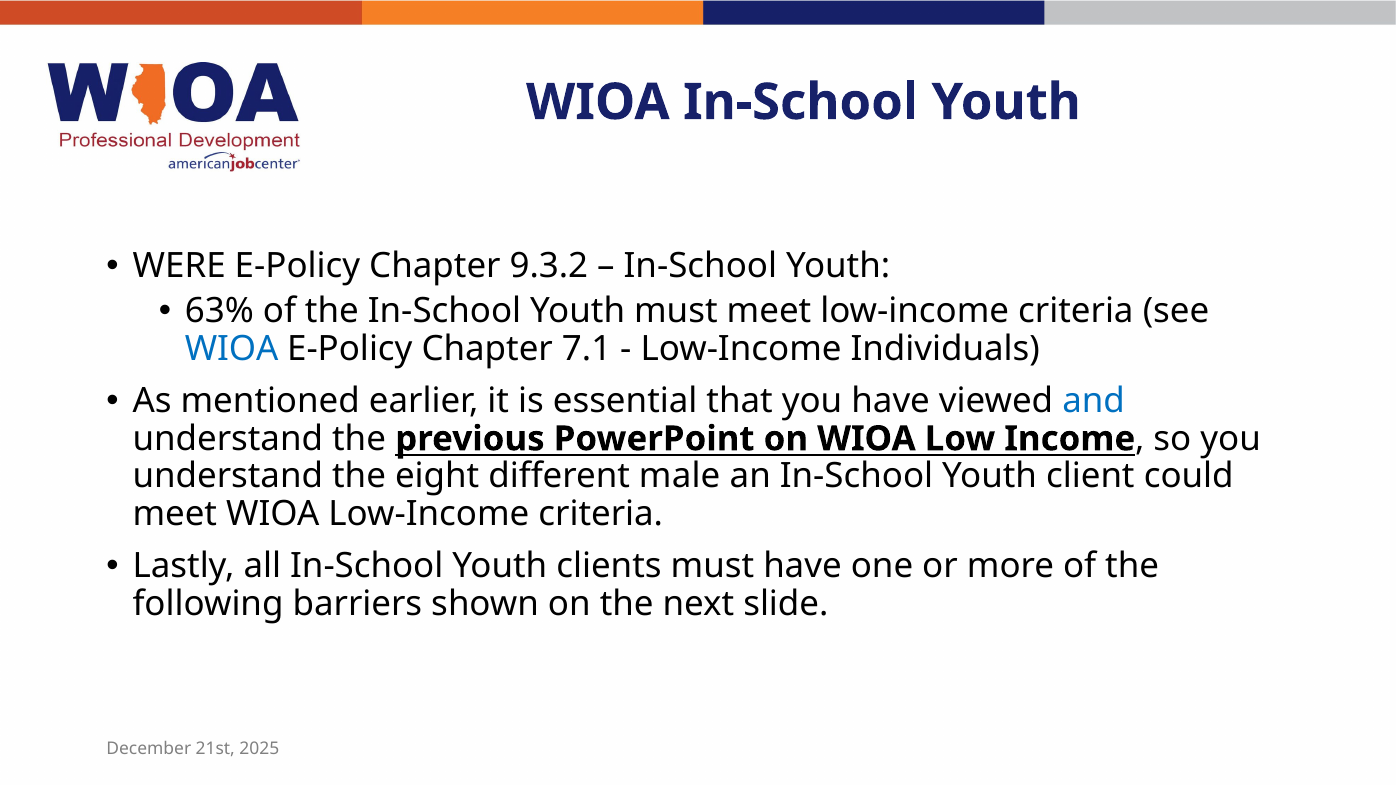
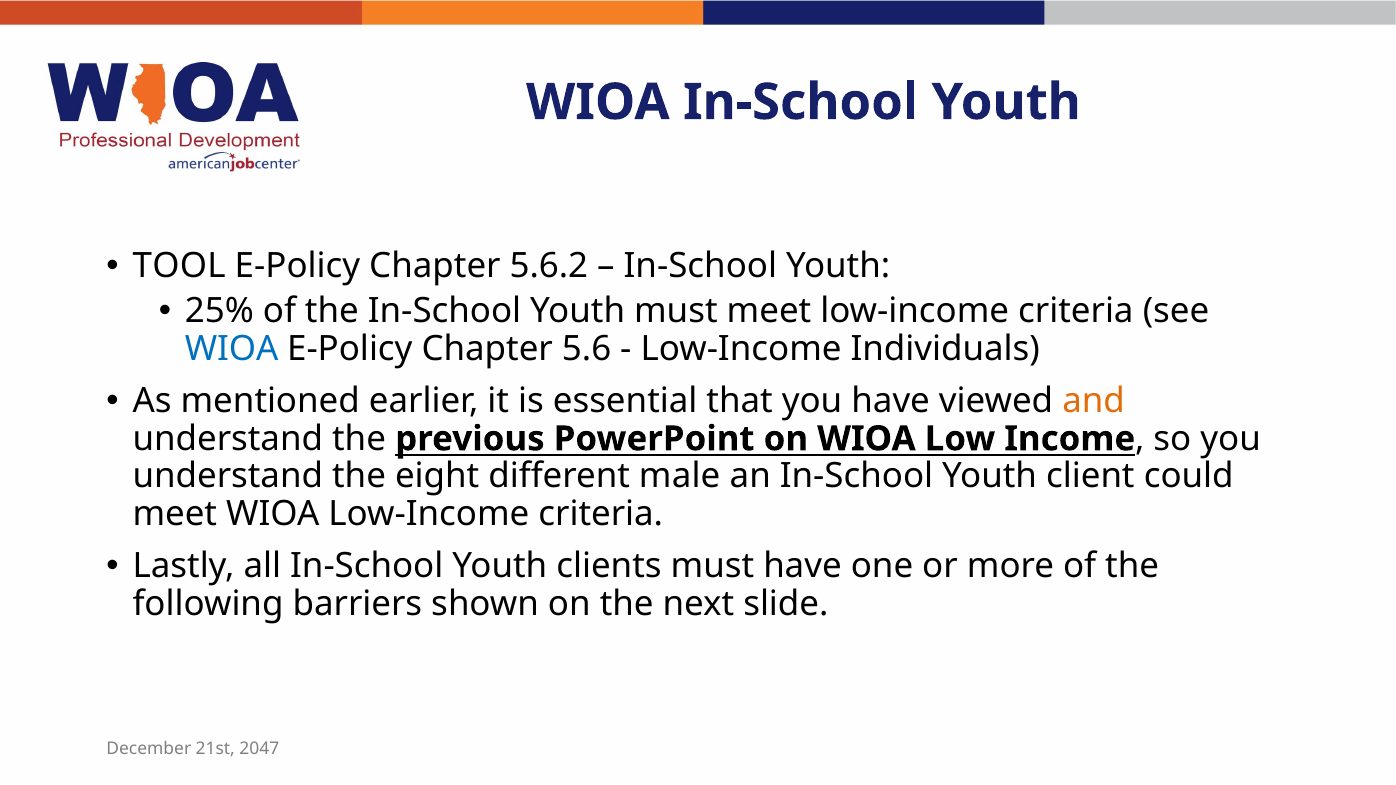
WERE: WERE -> TOOL (179, 266)
9.3.2: 9.3.2 -> 5.6.2 (549, 266)
63%: 63% -> 25% (219, 311)
7.1: 7.1 -> 5.6 (587, 349)
and colour: blue -> orange (1094, 401)
2025: 2025 -> 2047 (259, 748)
